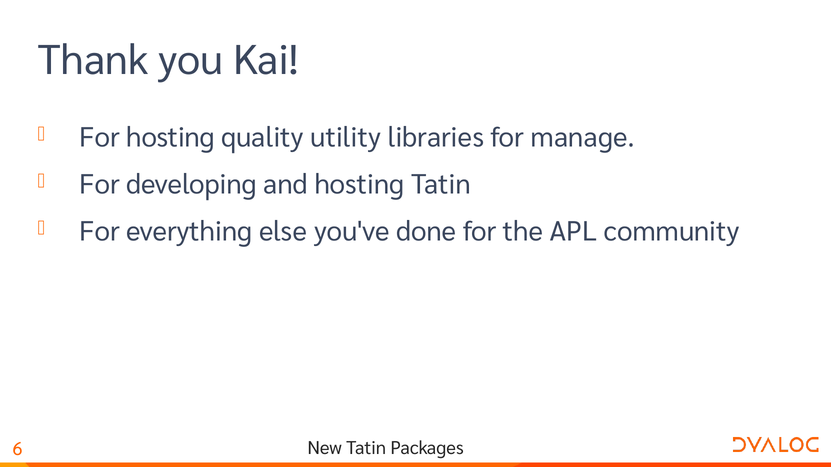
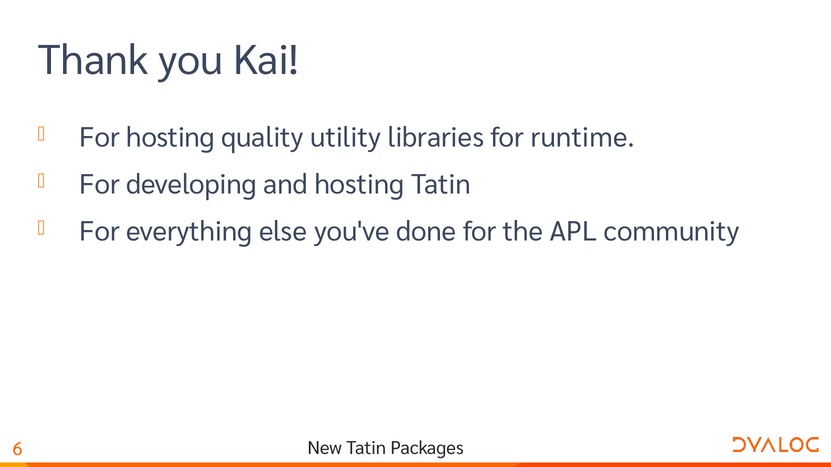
manage: manage -> runtime (583, 138)
